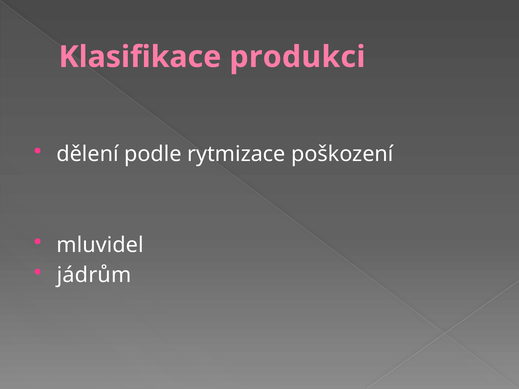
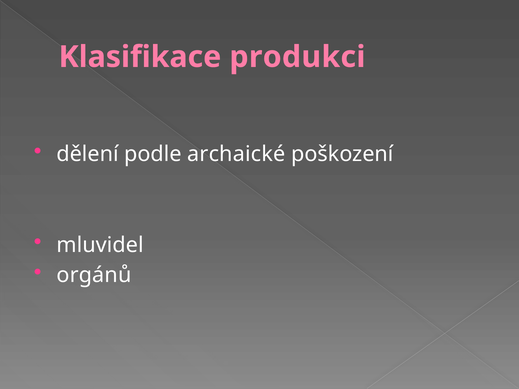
rytmizace: rytmizace -> archaické (236, 154)
jádrům: jádrům -> orgánů (94, 275)
